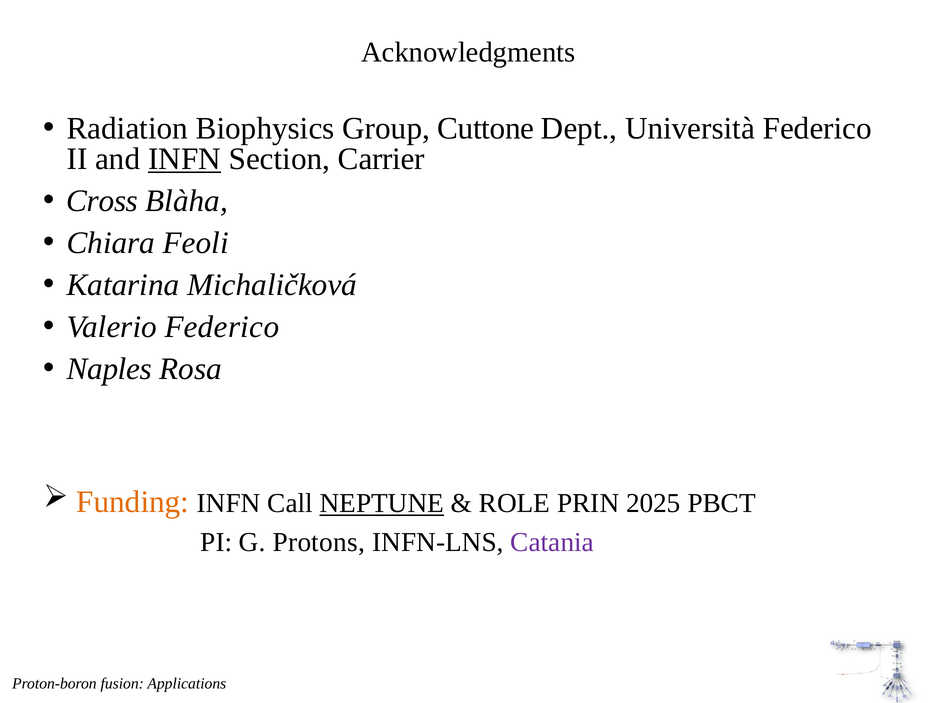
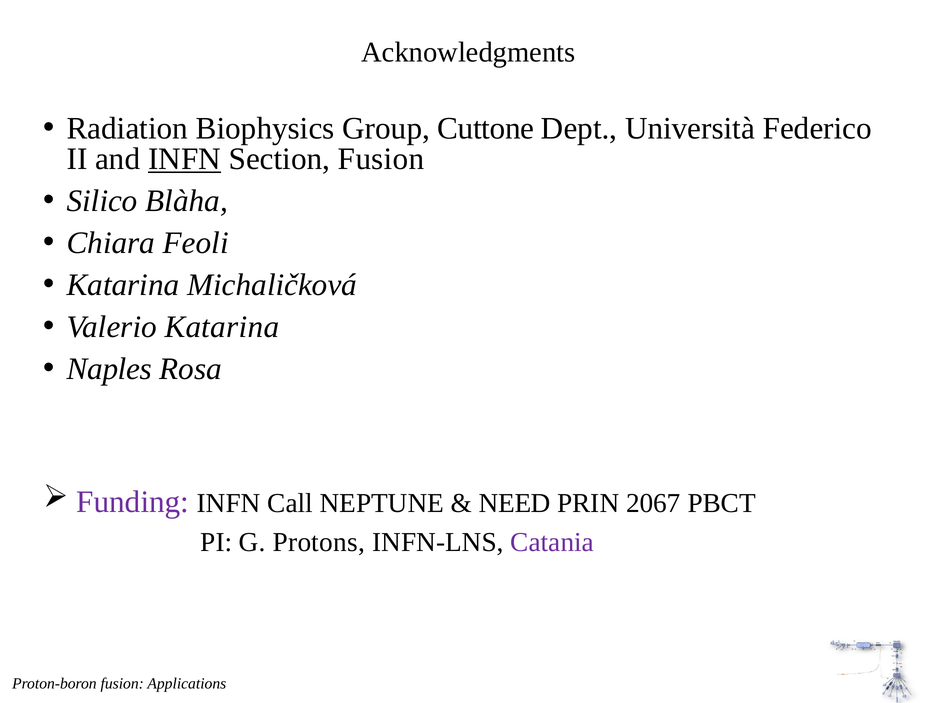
Section Carrier: Carrier -> Fusion (381, 159)
Cross: Cross -> Silico (102, 201)
Valerio Federico: Federico -> Katarina (222, 327)
Funding colour: orange -> purple (133, 502)
NEPTUNE underline: present -> none (382, 503)
ROLE: ROLE -> NEED (515, 503)
2025: 2025 -> 2067 (653, 503)
